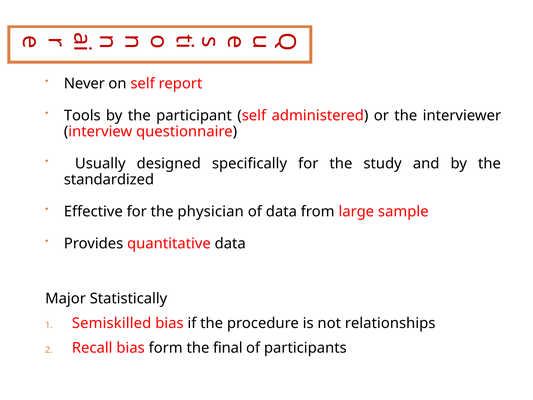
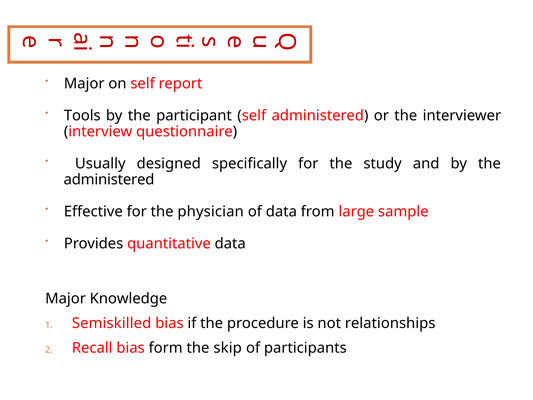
Never: Never -> Major (84, 84)
standardized: standardized -> administered (109, 179)
Statistically: Statistically -> Knowledge (128, 298)
final: final -> skip (228, 348)
